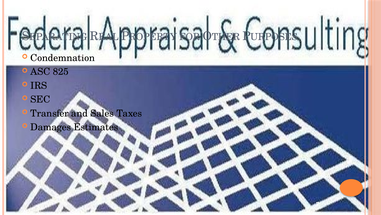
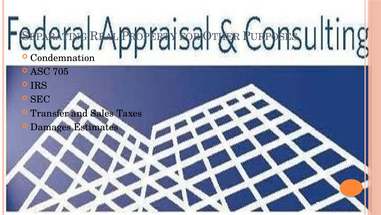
825: 825 -> 705 (61, 72)
